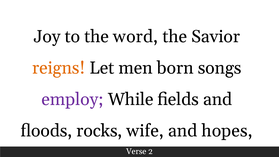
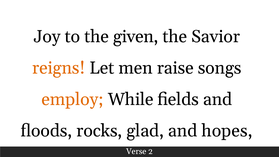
word: word -> given (136, 37)
born: born -> raise (175, 68)
employ colour: purple -> orange (73, 99)
wife: wife -> glad (145, 131)
